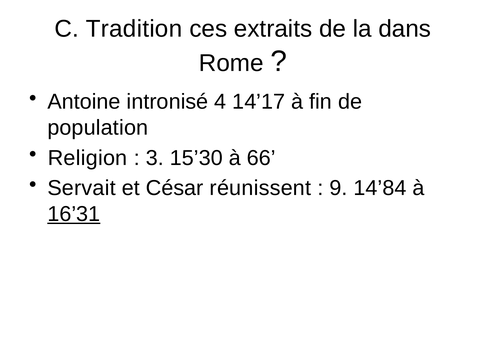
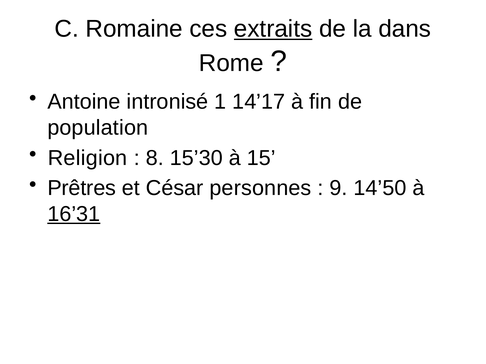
Tradition: Tradition -> Romaine (134, 29)
extraits underline: none -> present (273, 29)
4: 4 -> 1 (220, 102)
3: 3 -> 8 (155, 158)
66: 66 -> 15 (261, 158)
Servait: Servait -> Prêtres (82, 188)
réunissent: réunissent -> personnes (260, 188)
14’84: 14’84 -> 14’50 (380, 188)
